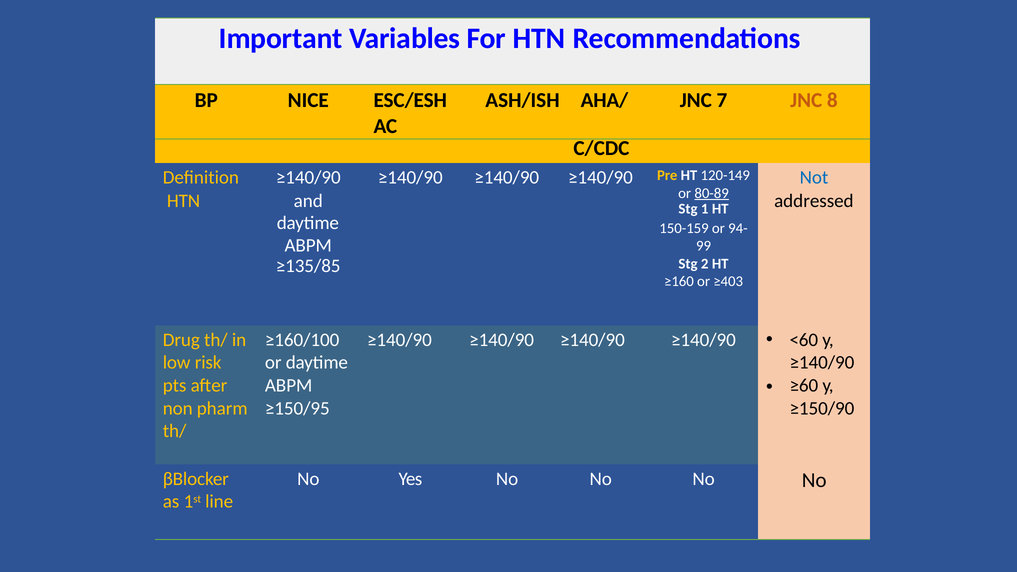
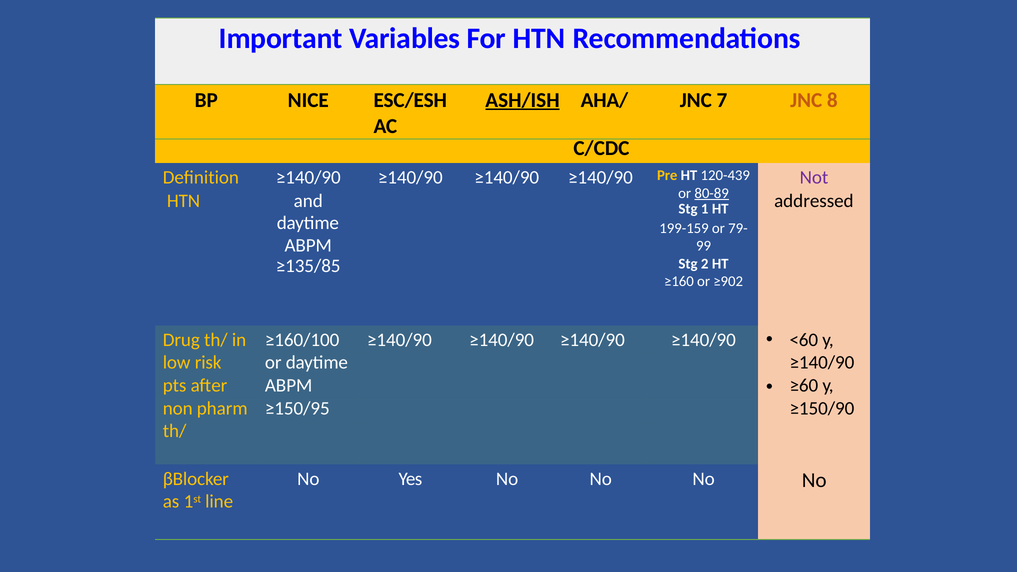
ASH/ISH underline: none -> present (522, 100)
120-149: 120-149 -> 120-439 (725, 175)
Not colour: blue -> purple (814, 178)
150-159: 150-159 -> 199-159 (684, 228)
94-: 94- -> 79- (738, 228)
≥403: ≥403 -> ≥902 (728, 282)
